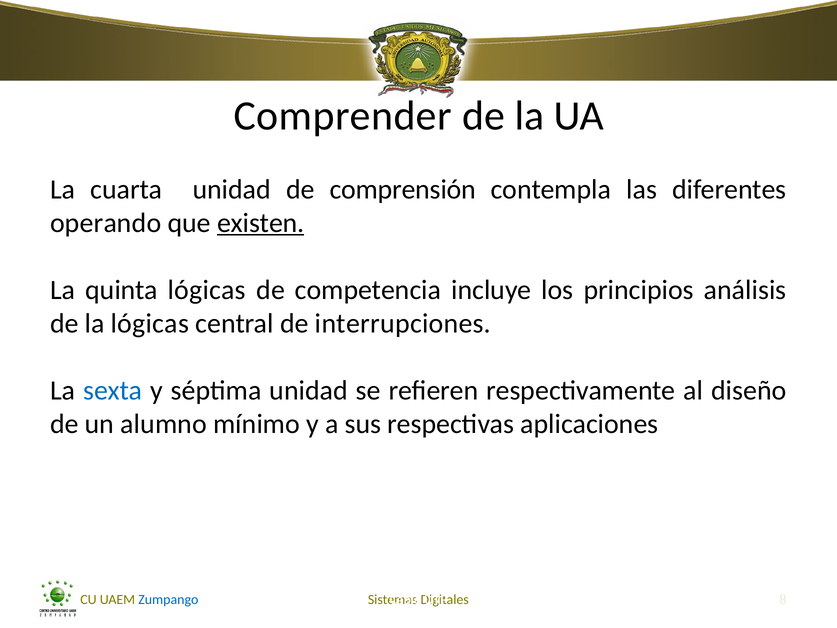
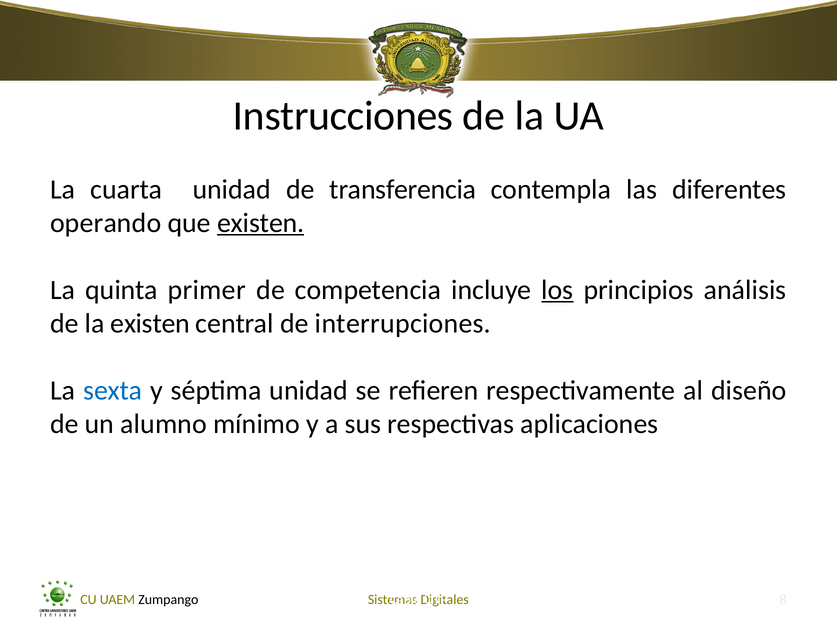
Comprender: Comprender -> Instrucciones (343, 116)
comprensión: comprensión -> transferencia (403, 189)
quinta lógicas: lógicas -> primer (207, 290)
los underline: none -> present (557, 290)
la lógicas: lógicas -> existen (150, 323)
Zumpango colour: blue -> black (168, 599)
